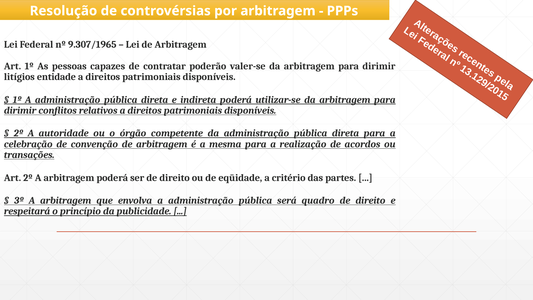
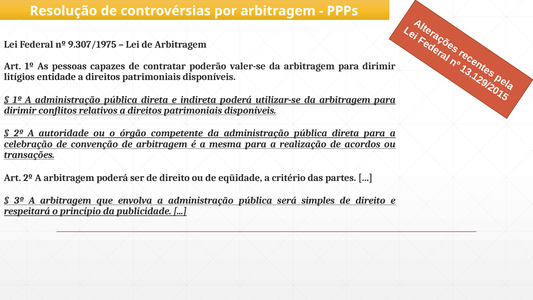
9.307/1965: 9.307/1965 -> 9.307/1975 (92, 44)
quadro: quadro -> simples (318, 200)
